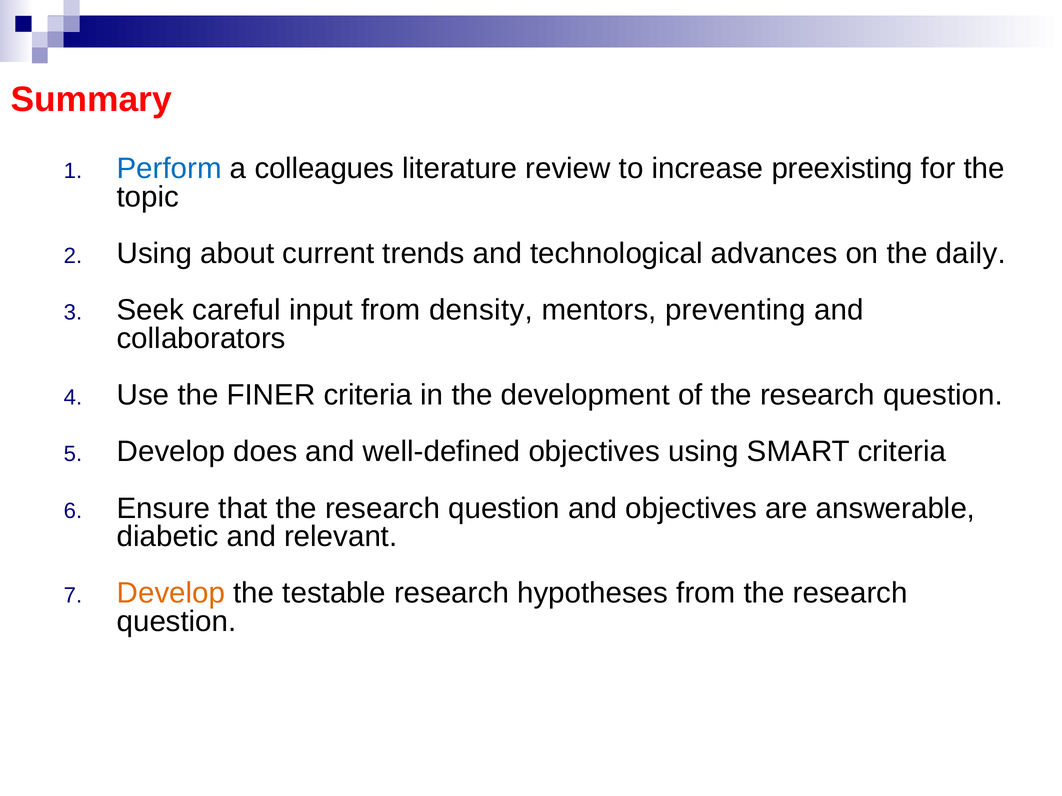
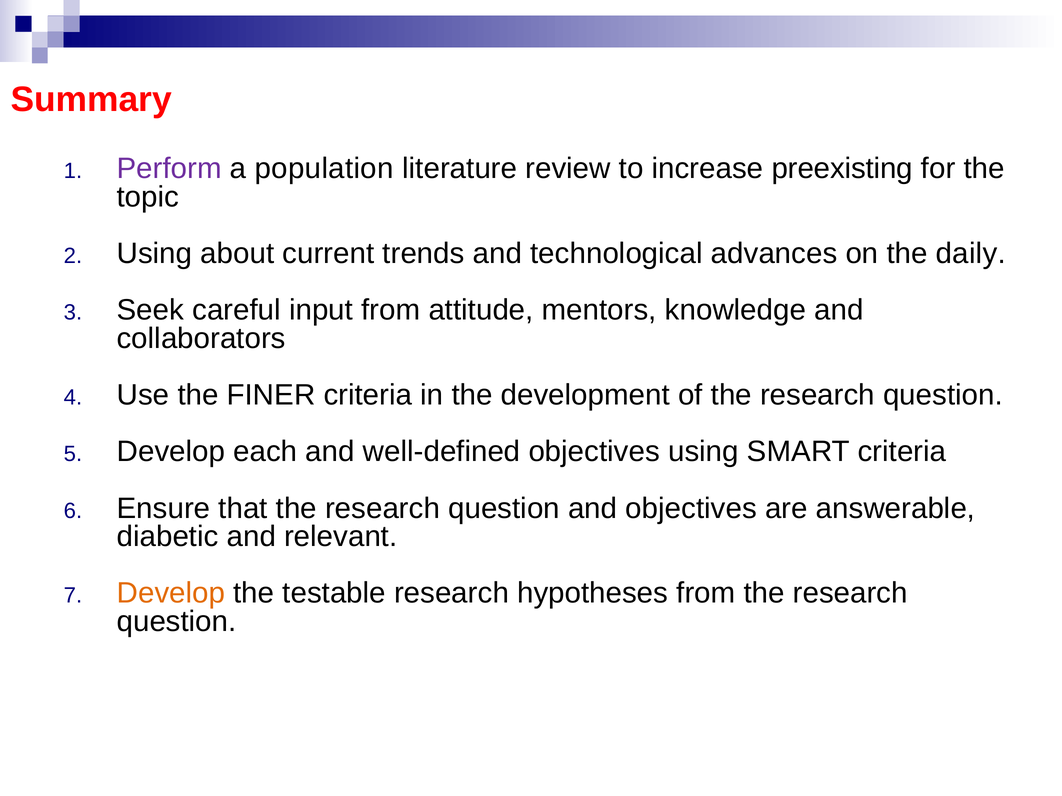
Perform colour: blue -> purple (169, 169)
colleagues: colleagues -> population (324, 169)
density: density -> attitude (481, 310)
preventing: preventing -> knowledge (735, 310)
does: does -> each (265, 452)
